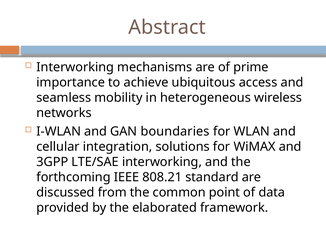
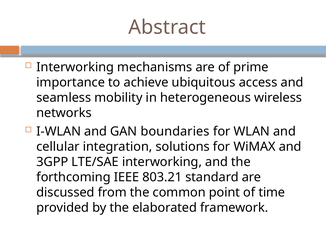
808.21: 808.21 -> 803.21 (162, 177)
data: data -> time (272, 192)
